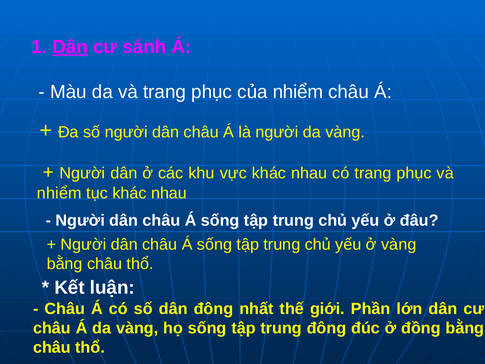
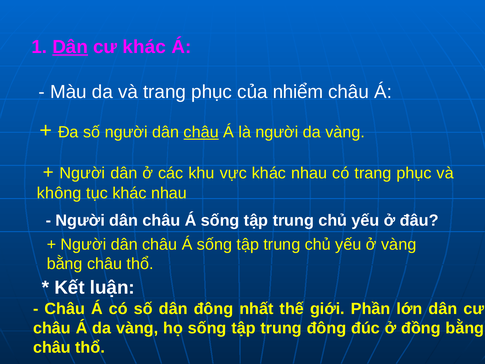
cư sánh: sánh -> khác (144, 47)
châu underline: none -> present (201, 132)
nhiểm: nhiểm -> không (59, 193)
